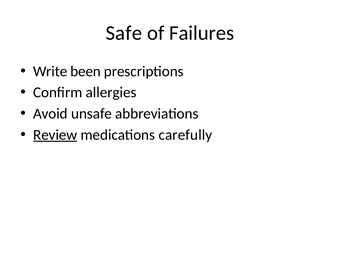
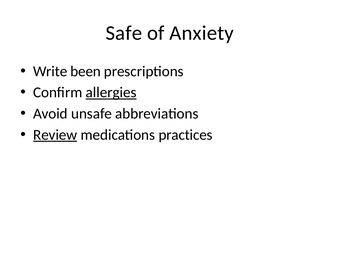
Failures: Failures -> Anxiety (202, 33)
allergies underline: none -> present (111, 92)
carefully: carefully -> practices (186, 135)
